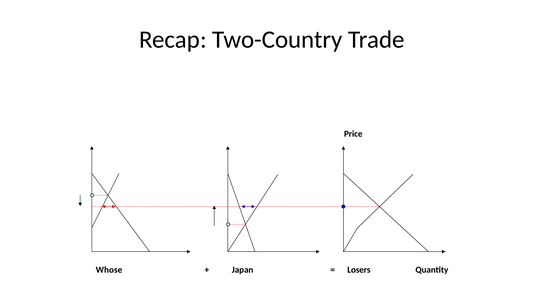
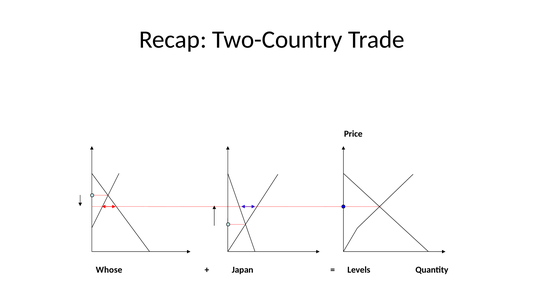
Losers: Losers -> Levels (359, 270)
